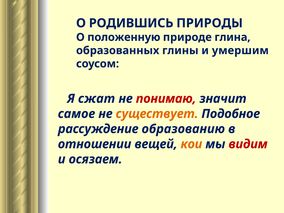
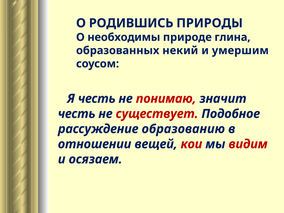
положенную: положенную -> необходимы (124, 37)
глины: глины -> некий (180, 50)
Я сжат: сжат -> честь (97, 99)
самое: самое -> честь (77, 114)
существует colour: orange -> red (157, 114)
кои colour: orange -> red (191, 144)
